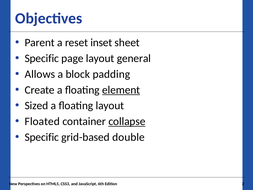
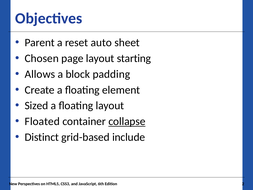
inset: inset -> auto (101, 43)
Specific: Specific -> Chosen (42, 58)
general: general -> starting (134, 58)
element underline: present -> none (121, 90)
Specific: Specific -> Distinct (42, 137)
double: double -> include (129, 137)
